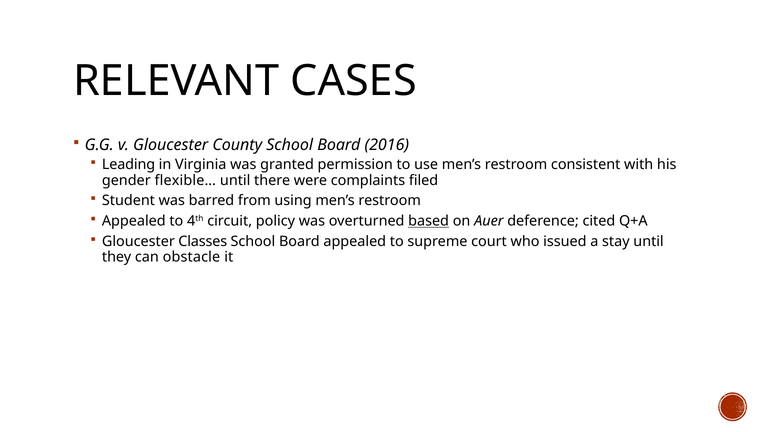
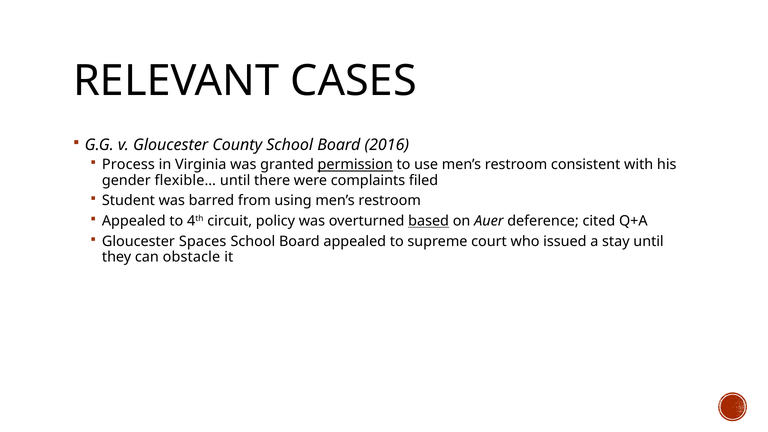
Leading: Leading -> Process (128, 165)
permission underline: none -> present (355, 165)
Classes: Classes -> Spaces (203, 241)
